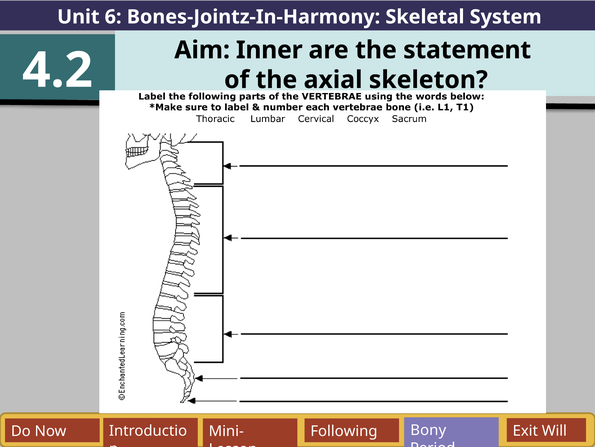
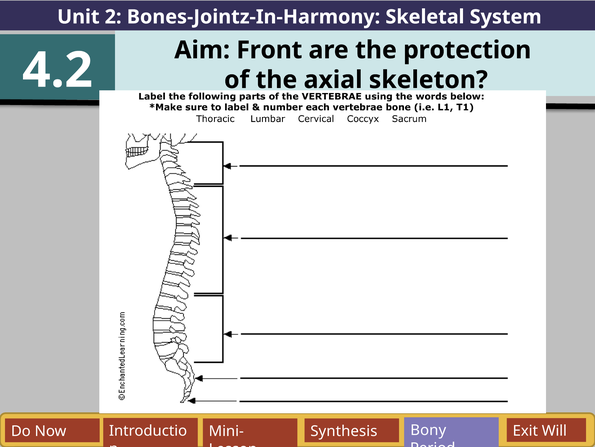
6: 6 -> 2 (113, 17)
Inner: Inner -> Front (269, 50)
statement: statement -> protection (467, 50)
Following: Following -> Synthesis (344, 431)
